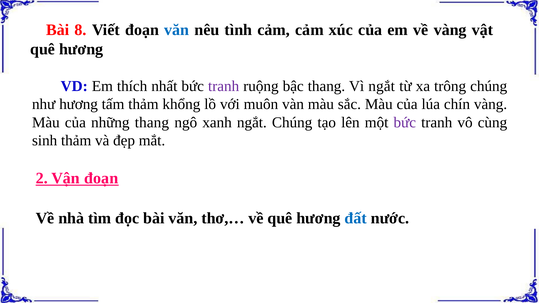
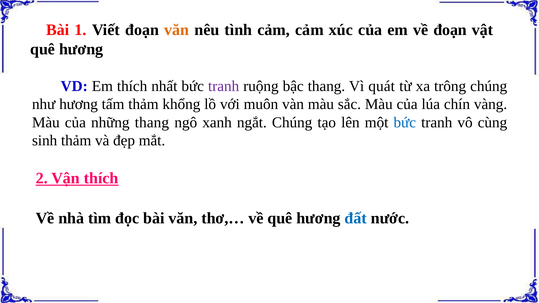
8: 8 -> 1 (81, 30)
văn colour: blue -> orange (177, 30)
về vàng: vàng -> đoạn (450, 30)
Vì ngắt: ngắt -> quát (382, 86)
bức colour: purple -> blue (405, 122)
Vận đoạn: đoạn -> thích (101, 178)
